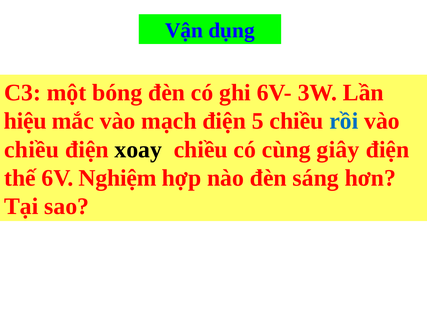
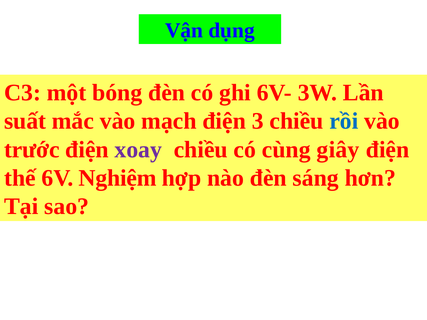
hiệu: hiệu -> suất (25, 121)
5: 5 -> 3 (258, 121)
chiều: chiều -> trước (32, 150)
xoay colour: black -> purple (138, 150)
